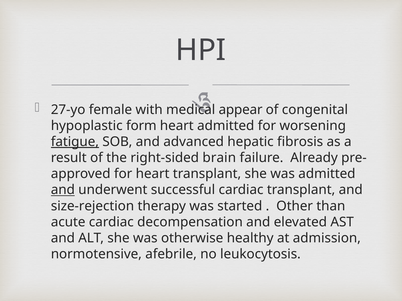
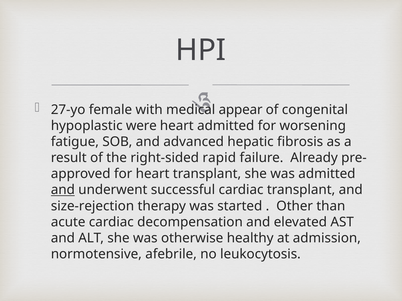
form: form -> were (141, 126)
fatigue underline: present -> none (75, 142)
brain: brain -> rapid (219, 158)
